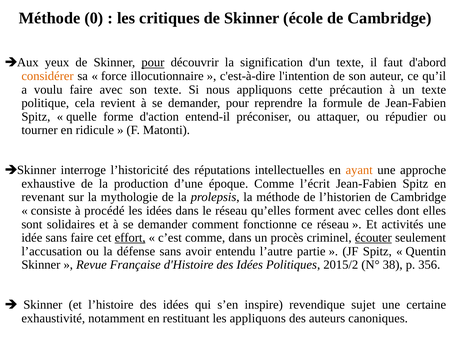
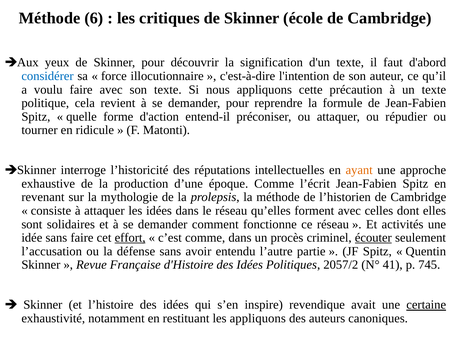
0: 0 -> 6 (94, 18)
pour underline: present -> none (153, 63)
considérer colour: orange -> blue (48, 76)
à procédé: procédé -> attaquer (104, 211)
2015/2: 2015/2 -> 2057/2 (341, 265)
38: 38 -> 41 (393, 265)
356: 356 -> 745 (429, 265)
sujet: sujet -> avait (363, 305)
certaine underline: none -> present (426, 305)
